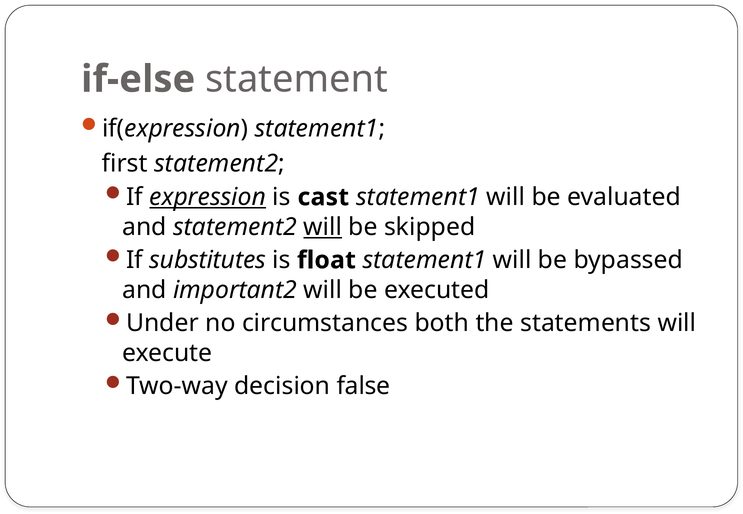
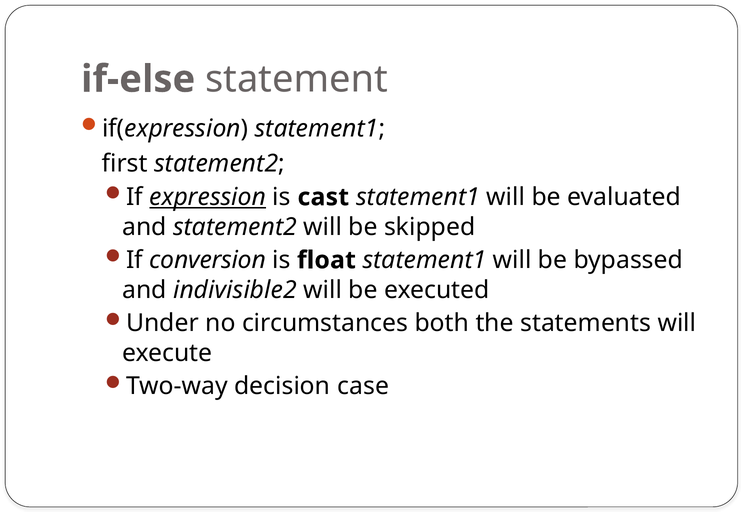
will underline: present -> none (323, 227)
substitutes: substitutes -> conversion (208, 260)
important2: important2 -> indivisible2 (235, 290)
false: false -> case (363, 387)
